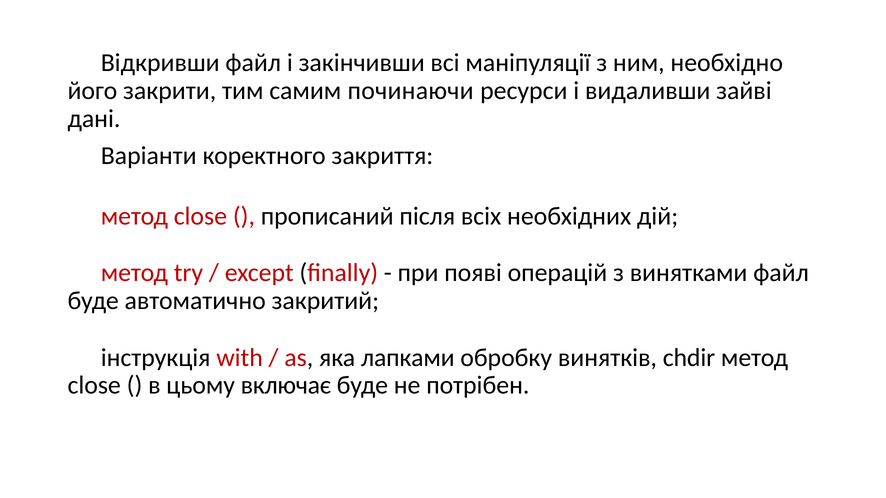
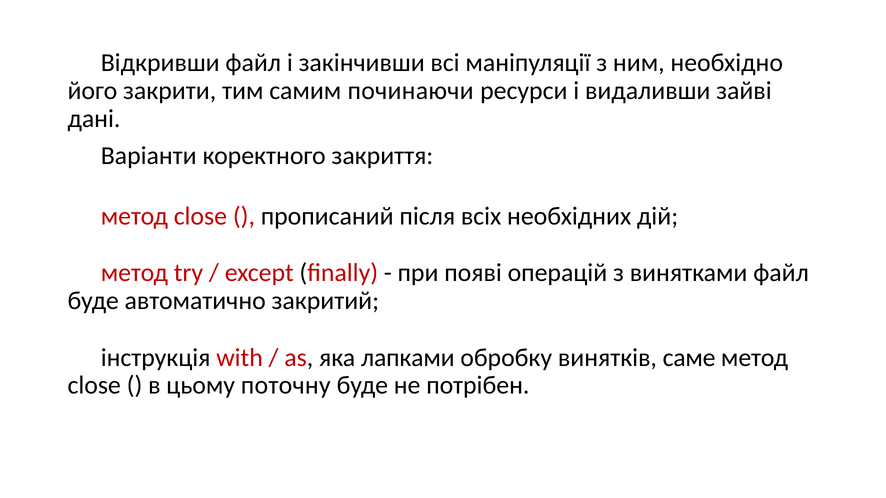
chdir: chdir -> саме (689, 358)
включає: включає -> поточну (286, 386)
